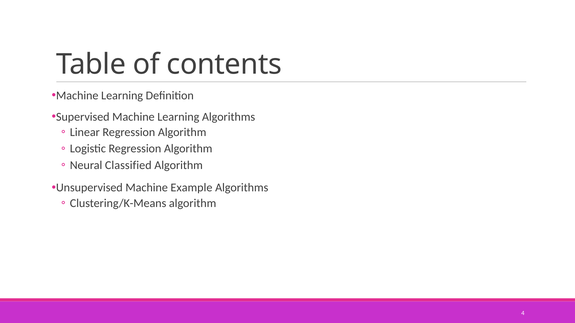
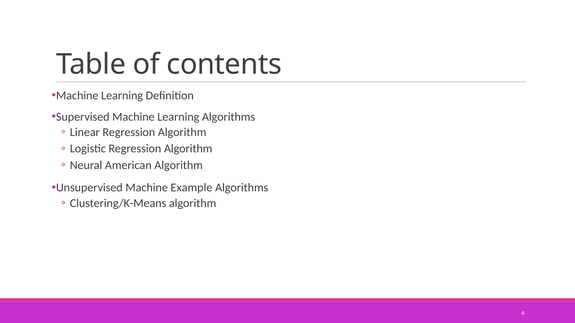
Classified: Classified -> American (128, 165)
